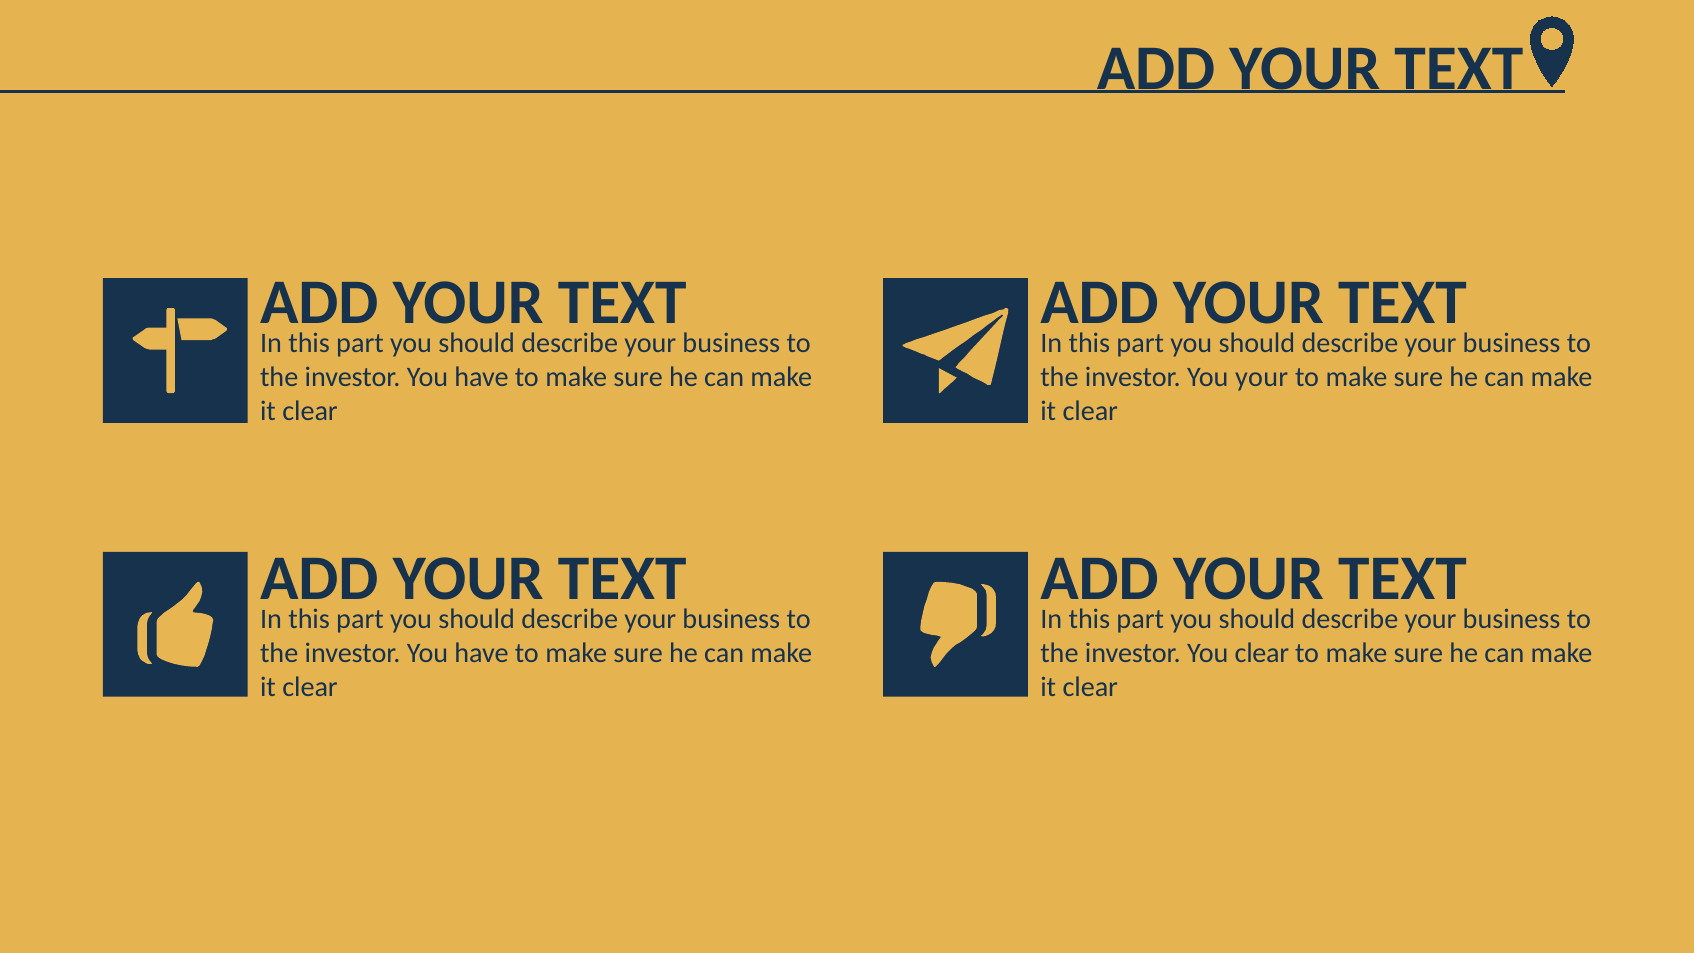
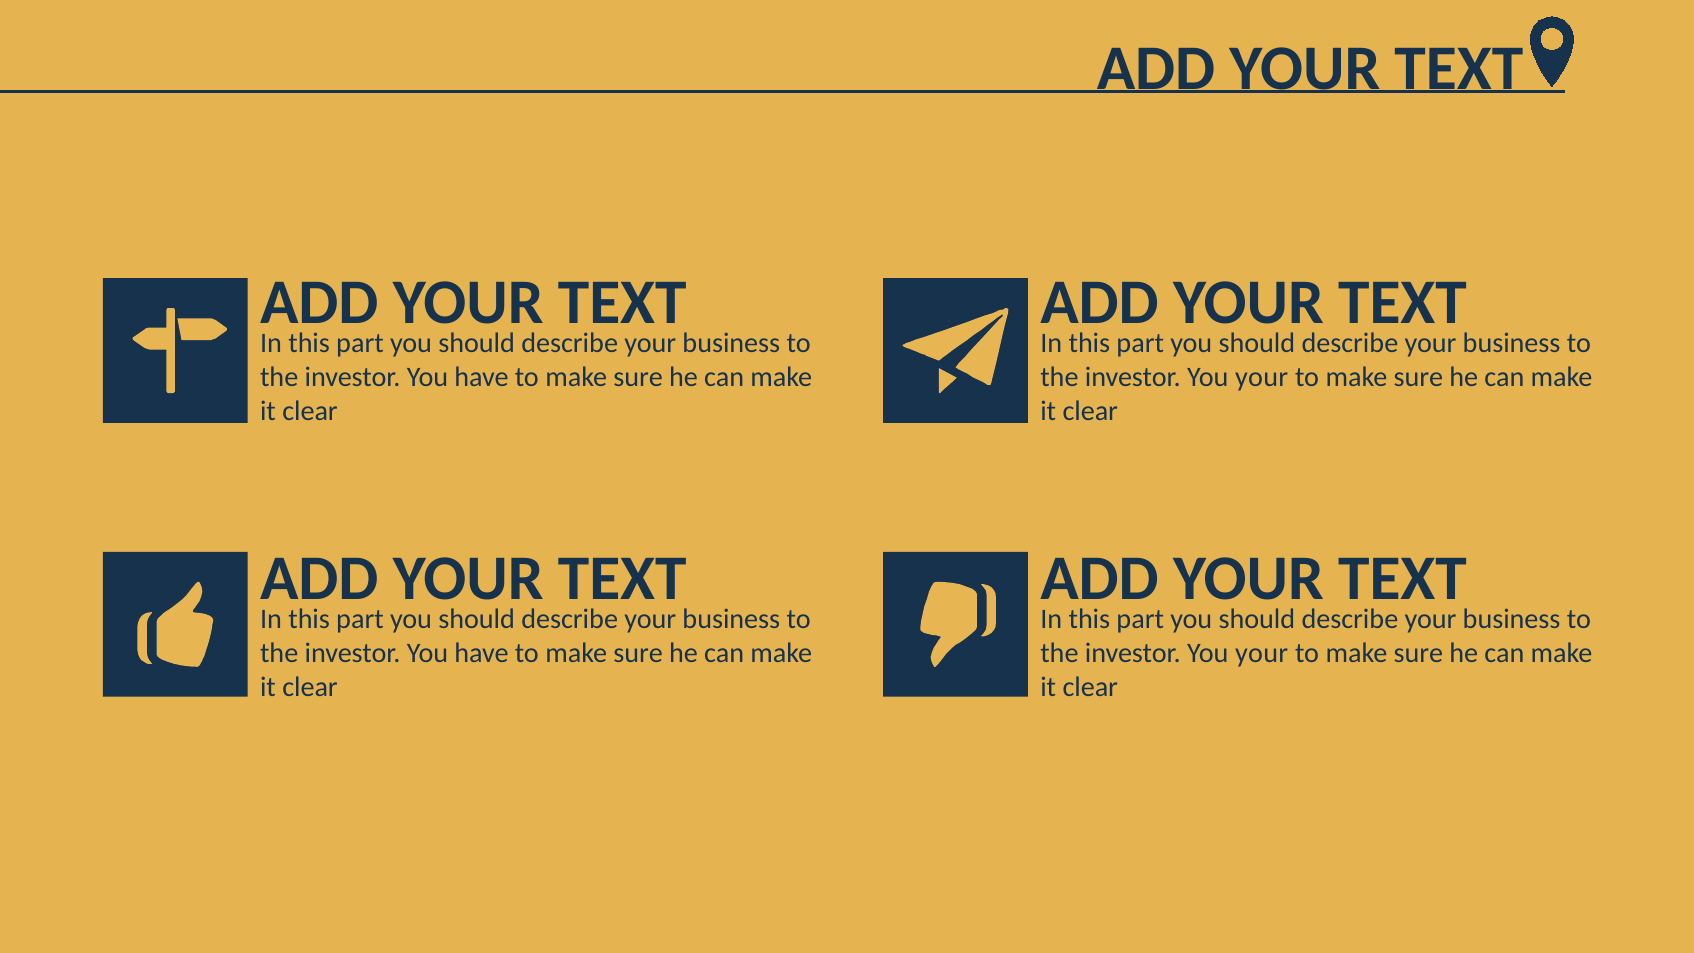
clear: clear -> your (1262, 653)
